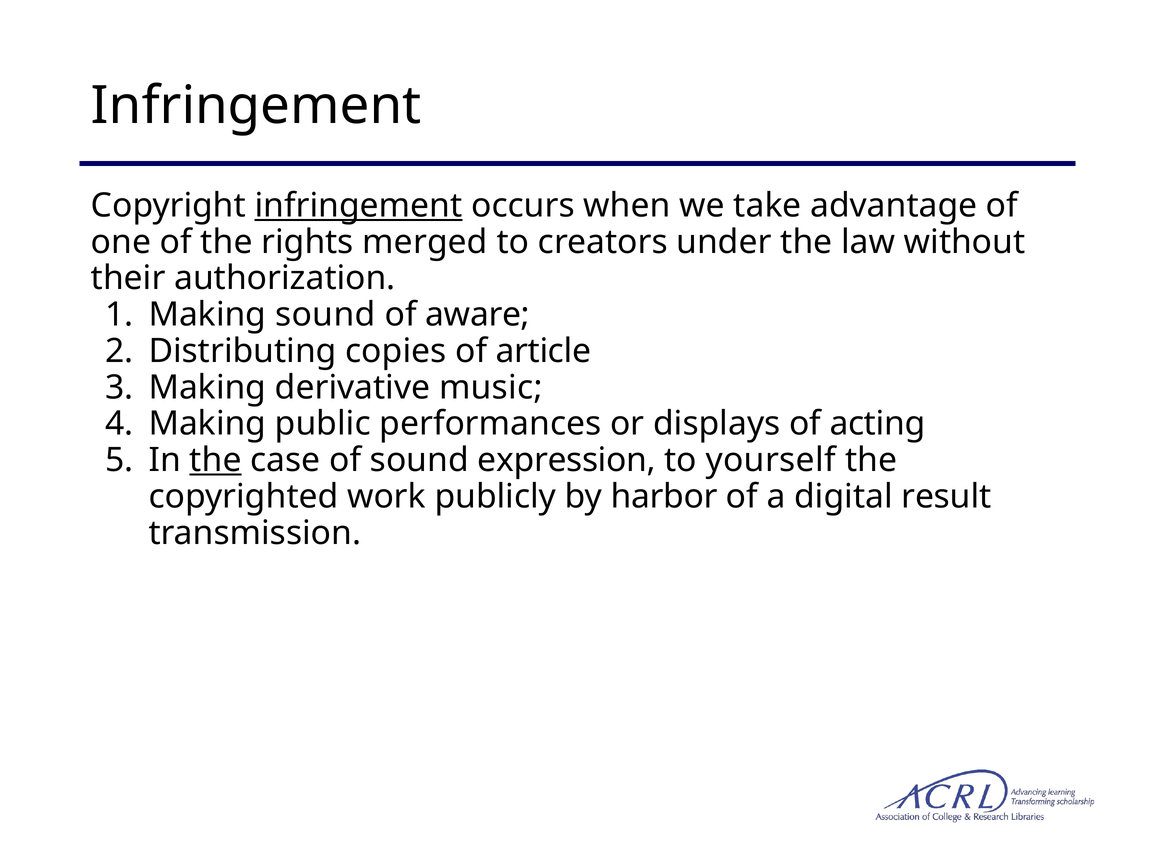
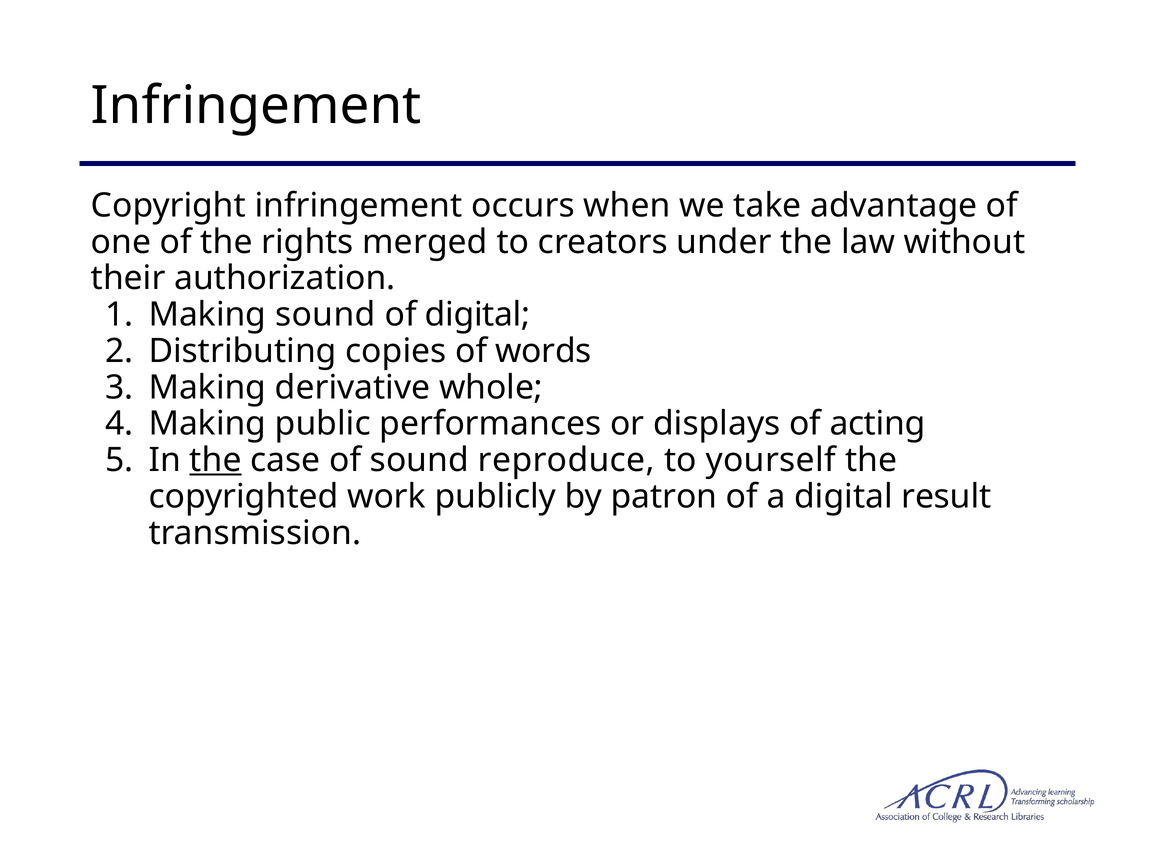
infringement underline: present -> none (359, 206)
of aware: aware -> digital (478, 315)
article: article -> words (543, 351)
music: music -> whole (491, 388)
expression: expression -> reproduce (566, 460)
harbor: harbor -> patron (664, 497)
